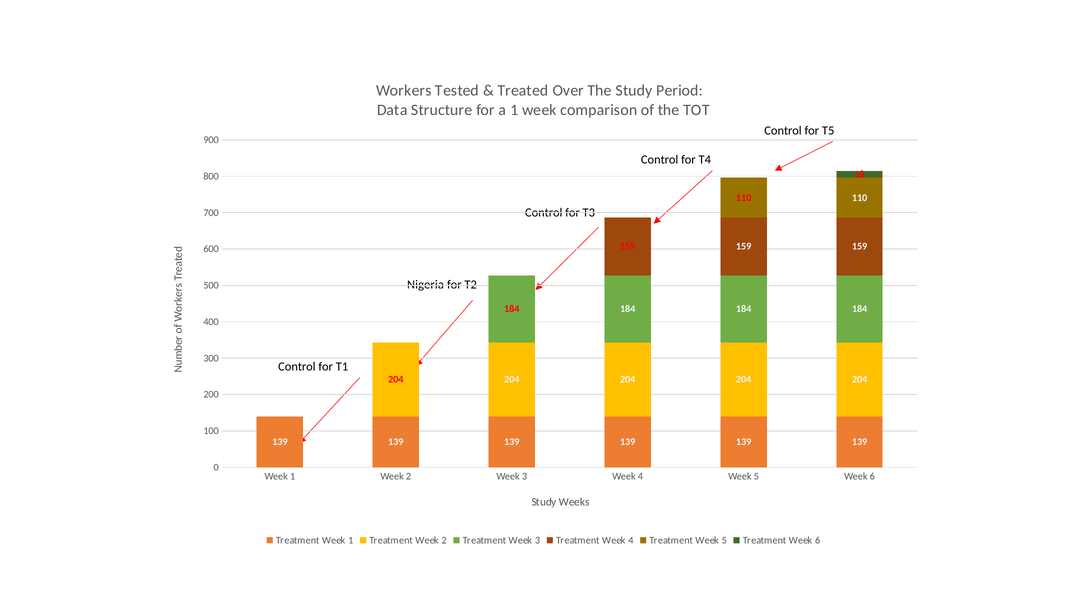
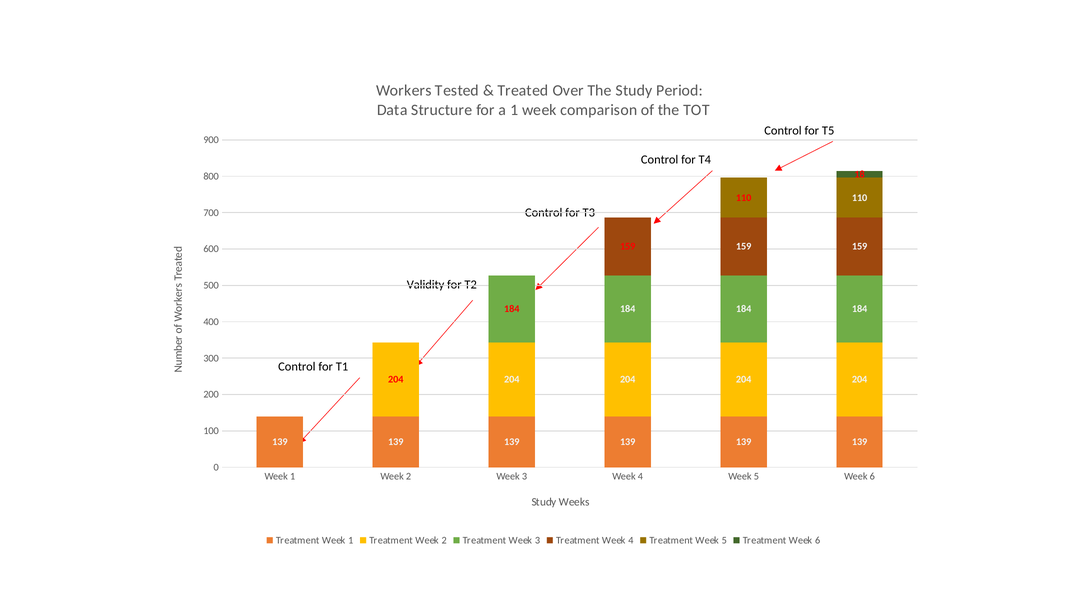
Nigeria: Nigeria -> Validity (426, 285)
